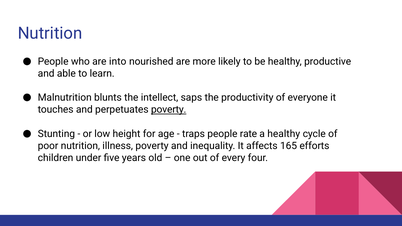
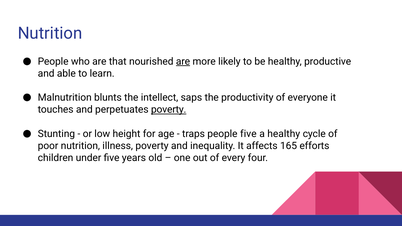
into: into -> that (118, 61)
are underline: none -> present (183, 61)
people rate: rate -> five (248, 134)
